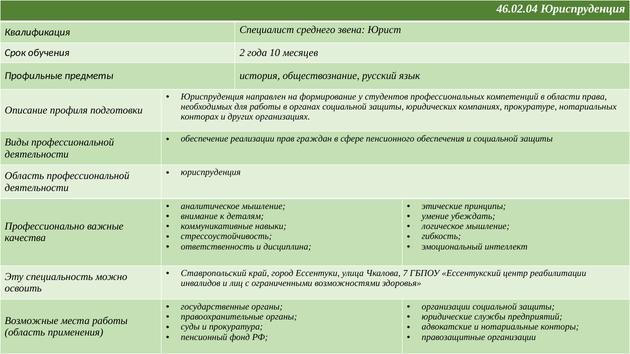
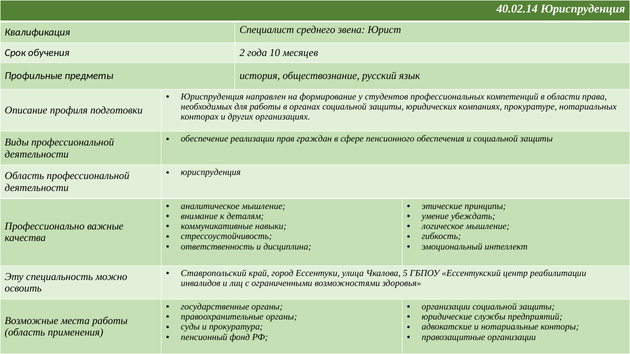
46.02.04: 46.02.04 -> 40.02.14 (517, 9)
7: 7 -> 5 (405, 273)
